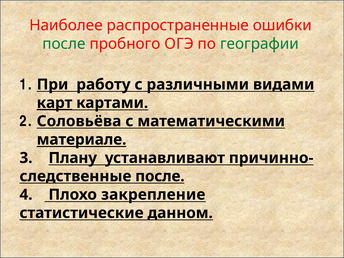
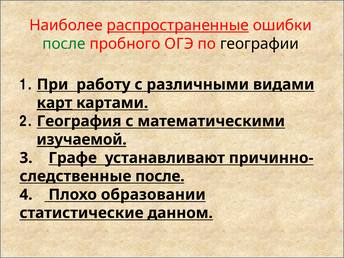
распространенные underline: none -> present (178, 25)
географии colour: green -> black (259, 44)
Соловьёва: Соловьёва -> География (79, 121)
материале: материале -> изучаемой (82, 140)
Плану: Плану -> Графе (73, 158)
закрепление: закрепление -> образовании (153, 195)
